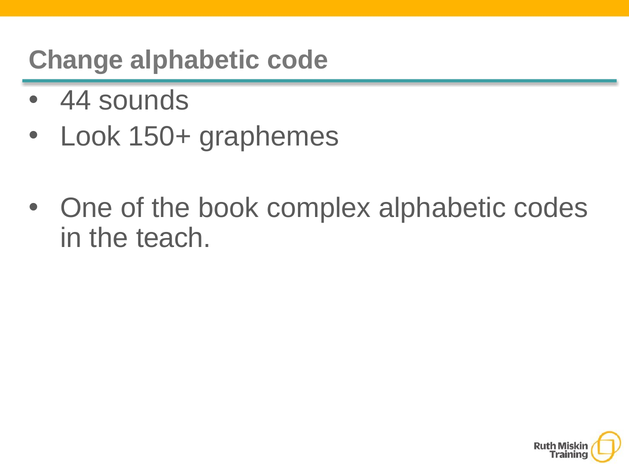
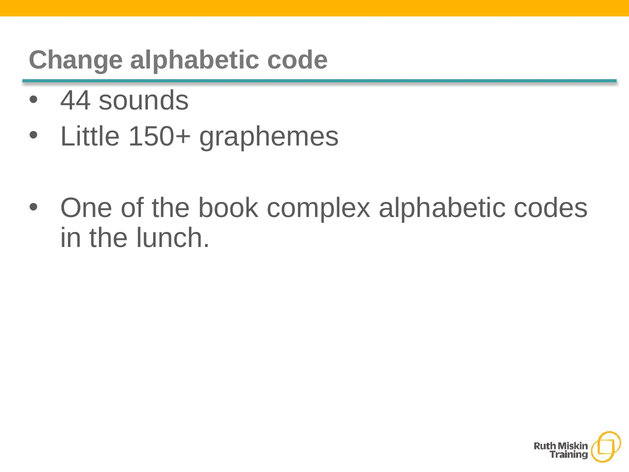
Look: Look -> Little (90, 136)
teach: teach -> lunch (173, 238)
